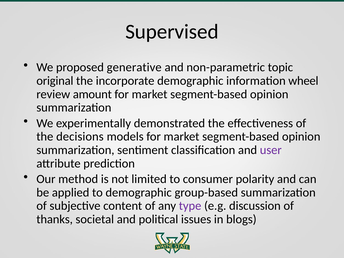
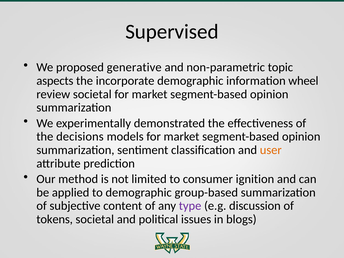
original: original -> aspects (55, 81)
review amount: amount -> societal (92, 94)
user colour: purple -> orange (271, 150)
polarity: polarity -> ignition (255, 179)
thanks: thanks -> tokens (55, 219)
